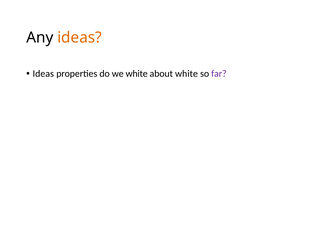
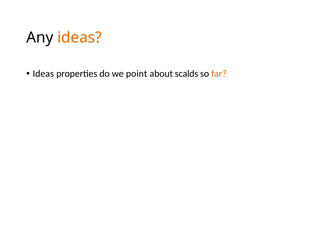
we white: white -> point (137, 74)
about white: white -> scalds (187, 74)
far colour: purple -> orange (219, 74)
